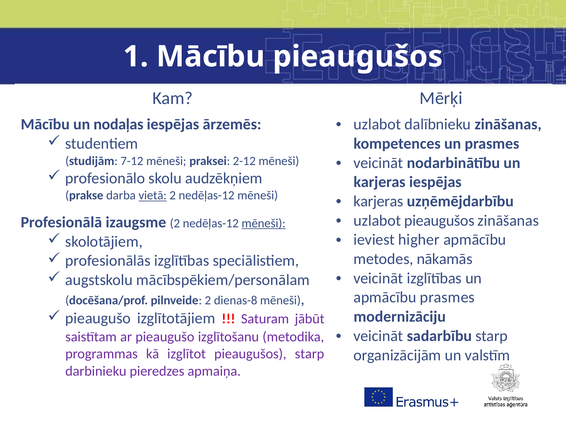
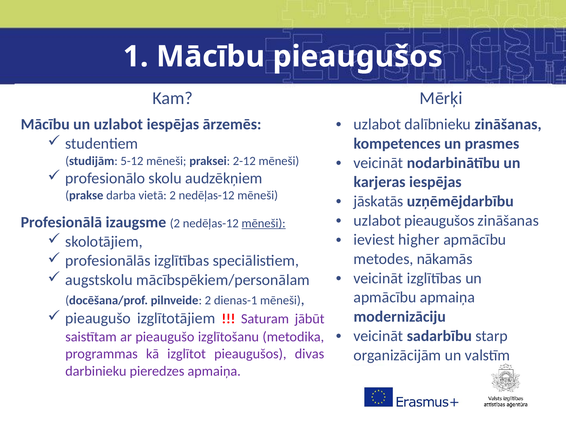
un nodaļas: nodaļas -> uzlabot (118, 125)
7-12: 7-12 -> 5-12 (132, 161)
vietā underline: present -> none (153, 196)
karjeras: karjeras -> jāskatās (378, 202)
apmācību prasmes: prasmes -> apmaiņa (447, 298)
dienas-8: dienas-8 -> dienas-1 (236, 301)
pieaugušos starp: starp -> divas (310, 354)
